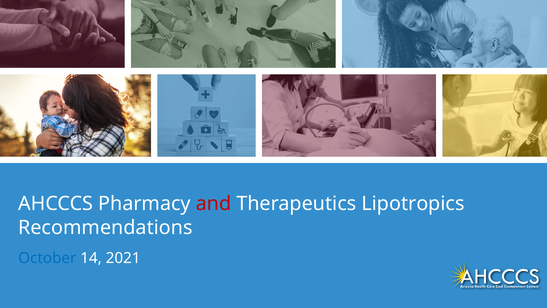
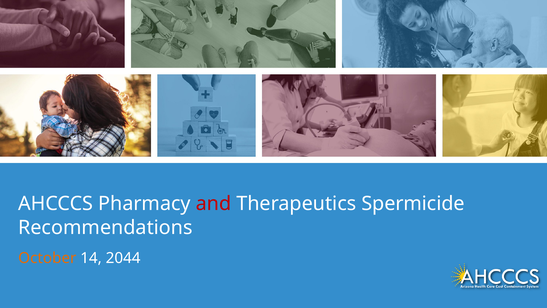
Lipotropics: Lipotropics -> Spermicide (413, 204)
October colour: blue -> orange (47, 258)
2021: 2021 -> 2044 (123, 258)
